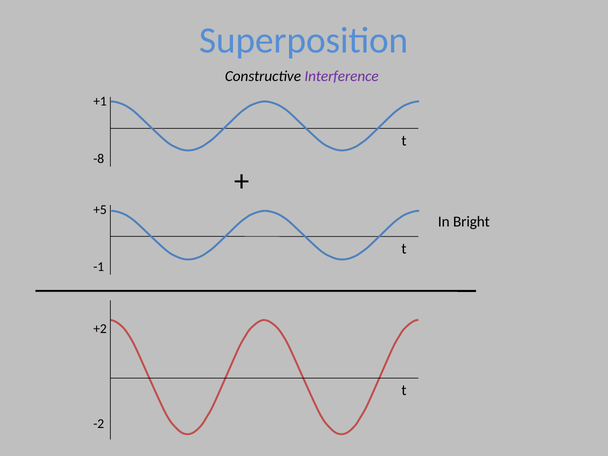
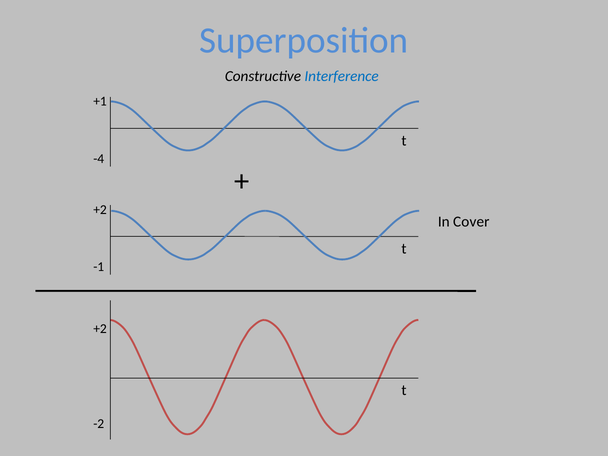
Interference colour: purple -> blue (342, 76)
-8: -8 -> -4 (99, 159)
+5: +5 -> +2 (100, 210)
Bright: Bright -> Cover (471, 222)
